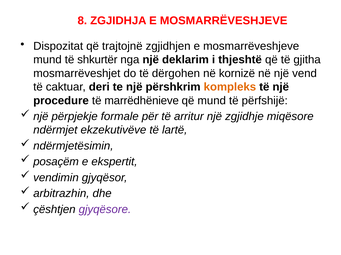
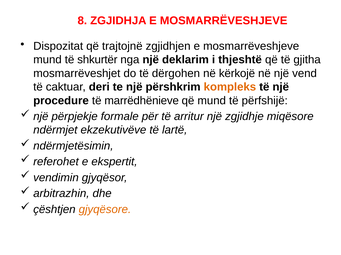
kornizë: kornizë -> kërkojë (237, 74)
posaçëm: posaçëm -> referohet (56, 162)
gjyqësore colour: purple -> orange (105, 210)
